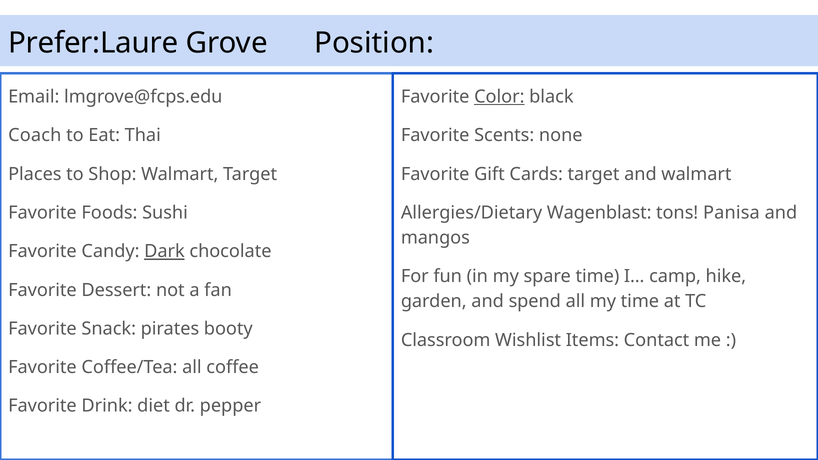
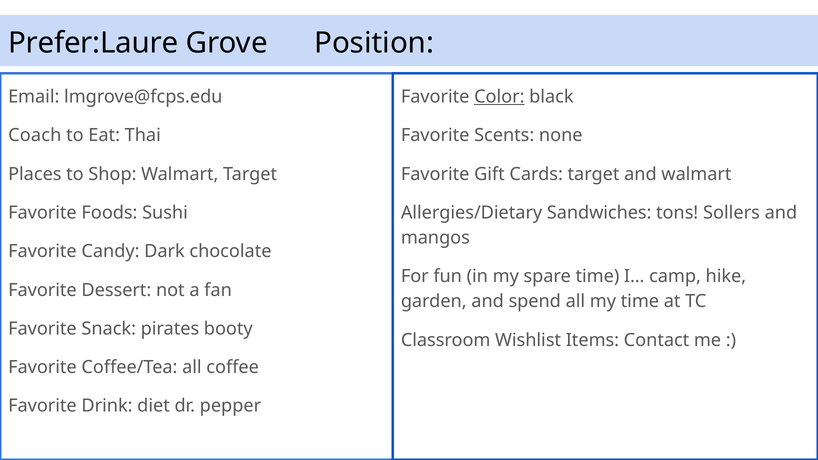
Wagenblast: Wagenblast -> Sandwiches (599, 213)
Panisa: Panisa -> Sollers (731, 213)
Dark underline: present -> none (164, 251)
